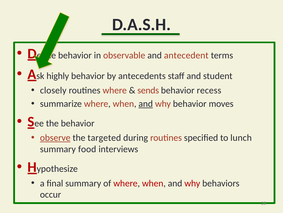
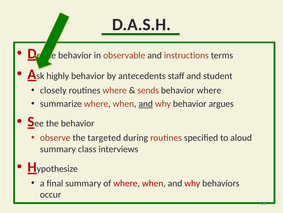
antecedent: antecedent -> instructions (186, 55)
behavior recess: recess -> where (209, 90)
moves: moves -> argues (221, 103)
observe underline: present -> none (55, 137)
lunch: lunch -> aloud (241, 137)
food: food -> class (87, 149)
